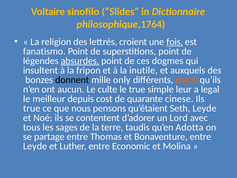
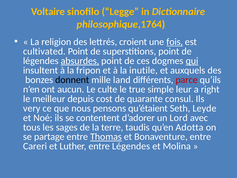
Slides: Slides -> Legge (120, 12)
fanatismo: fanatismo -> cultivated (44, 51)
qui underline: none -> present (192, 61)
only: only -> land (122, 80)
parce colour: orange -> red (187, 80)
legal: legal -> right (210, 89)
cinese: cinese -> consul (179, 99)
true: true -> very (32, 108)
Thomas underline: none -> present (106, 137)
Leyde: Leyde -> Careri (35, 146)
entre Economic: Economic -> Légendes (131, 146)
